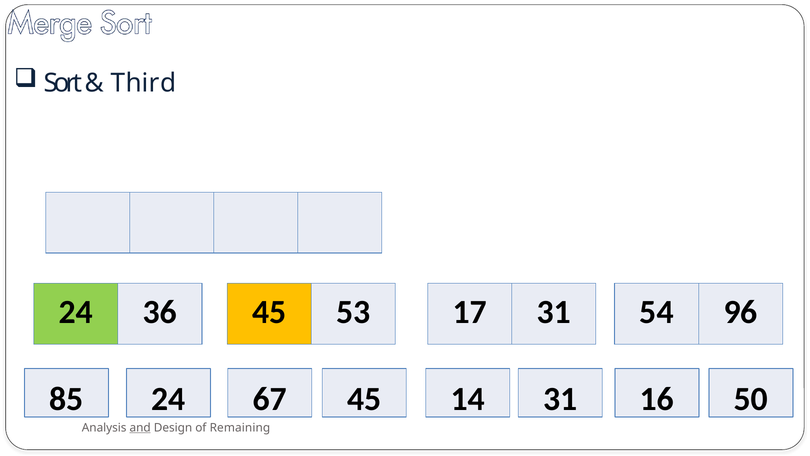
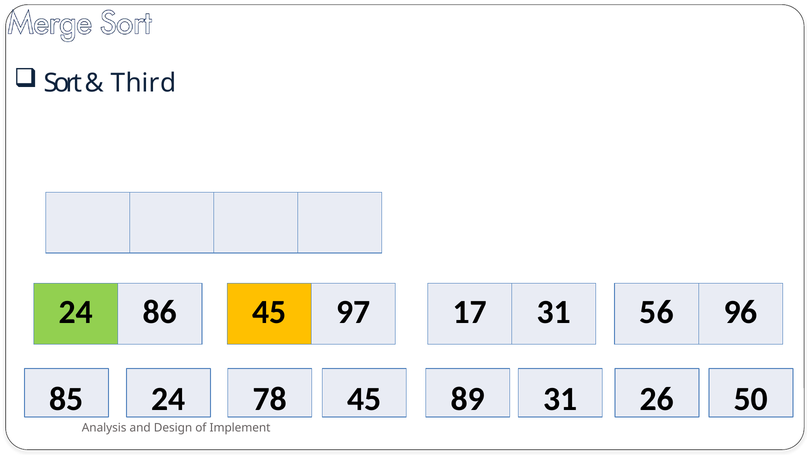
36: 36 -> 86 (160, 312)
53: 53 -> 97 (353, 312)
54: 54 -> 56 (657, 312)
67: 67 -> 78 (270, 399)
14: 14 -> 89 (468, 399)
16: 16 -> 26 (657, 399)
and underline: present -> none (140, 427)
Remaining: Remaining -> Implement (240, 427)
